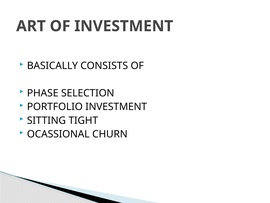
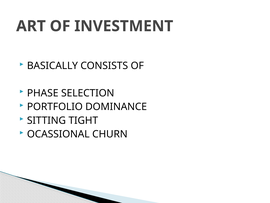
PORTFOLIO INVESTMENT: INVESTMENT -> DOMINANCE (116, 106)
